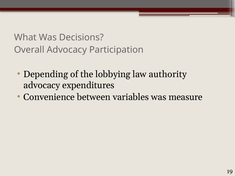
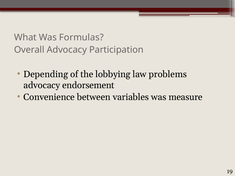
Decisions: Decisions -> Formulas (81, 37)
authority: authority -> problems (168, 74)
expenditures: expenditures -> endorsement (88, 85)
